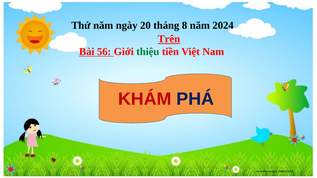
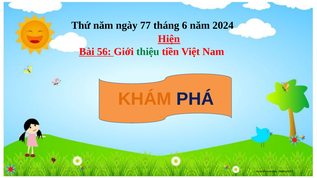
20: 20 -> 77 (145, 25)
8: 8 -> 6 (185, 25)
Trên: Trên -> Hiện (169, 39)
KHÁM colour: red -> orange (145, 99)
